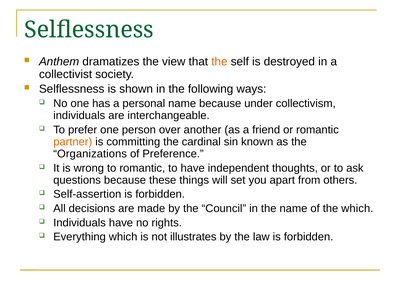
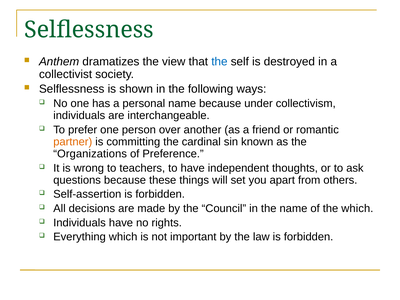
the colour: orange -> blue (219, 62)
to romantic: romantic -> teachers (142, 168)
illustrates: illustrates -> important (193, 237)
